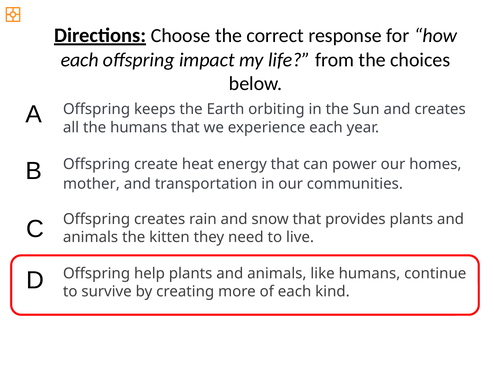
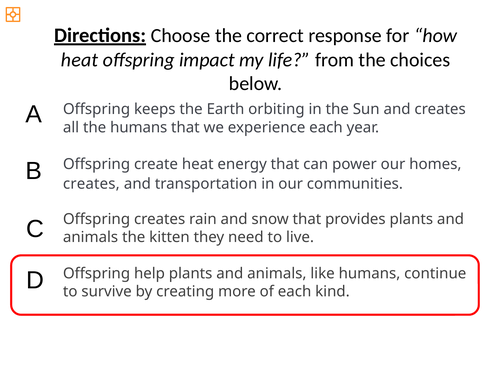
each: each -> heat (80, 60)
mother: mother -> creates (91, 184)
